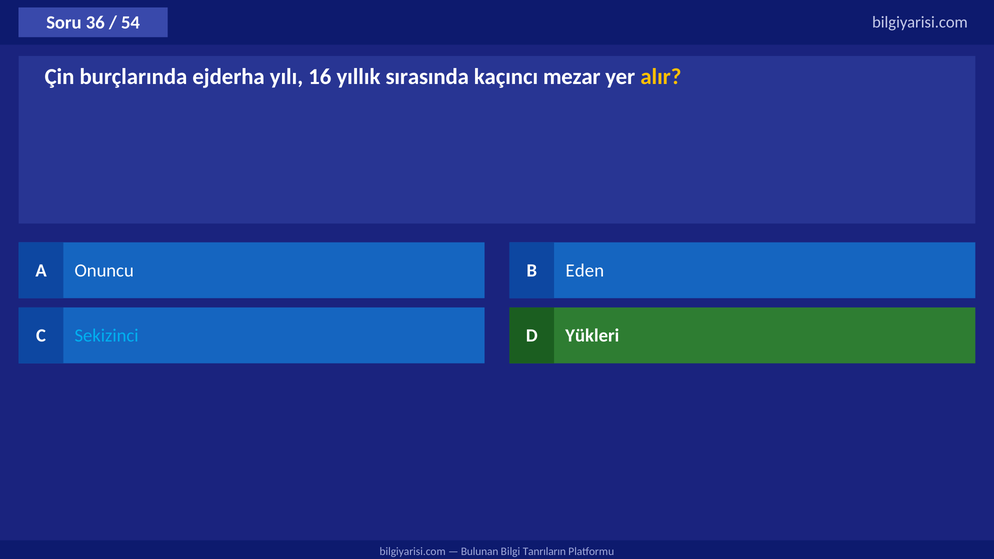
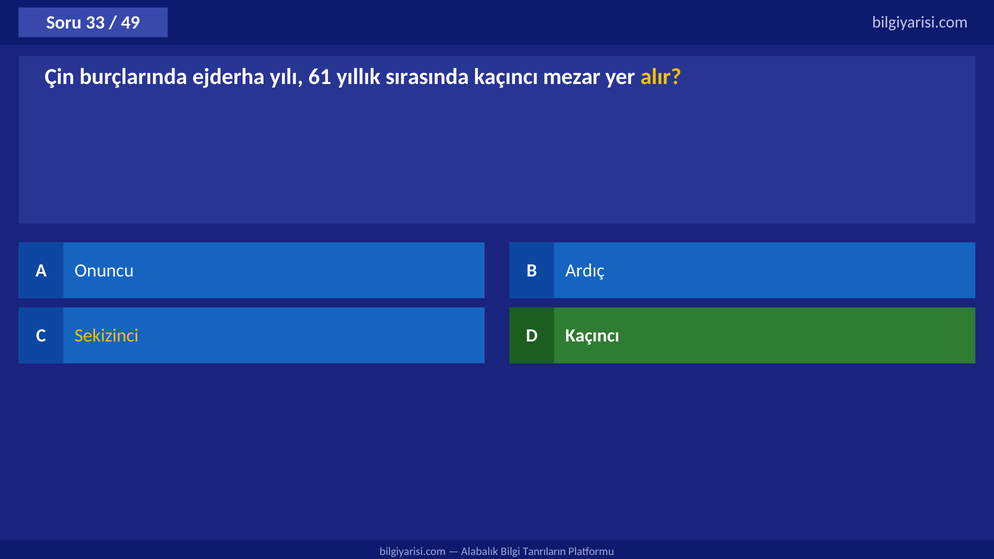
36: 36 -> 33 (95, 23)
54: 54 -> 49 (130, 23)
16: 16 -> 61 (320, 77)
Eden: Eden -> Ardıç (585, 271)
Sekizinci colour: light blue -> yellow (107, 336)
D Yükleri: Yükleri -> Kaçıncı (592, 336)
Bulunan: Bulunan -> Alabalık (480, 551)
